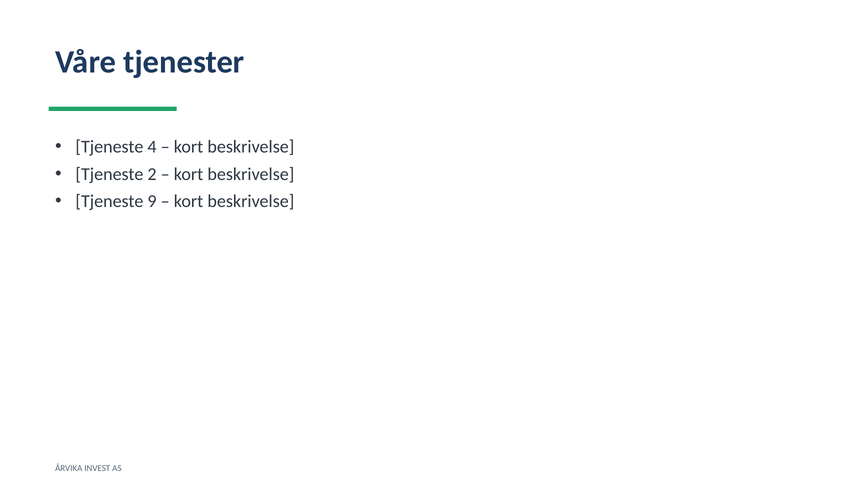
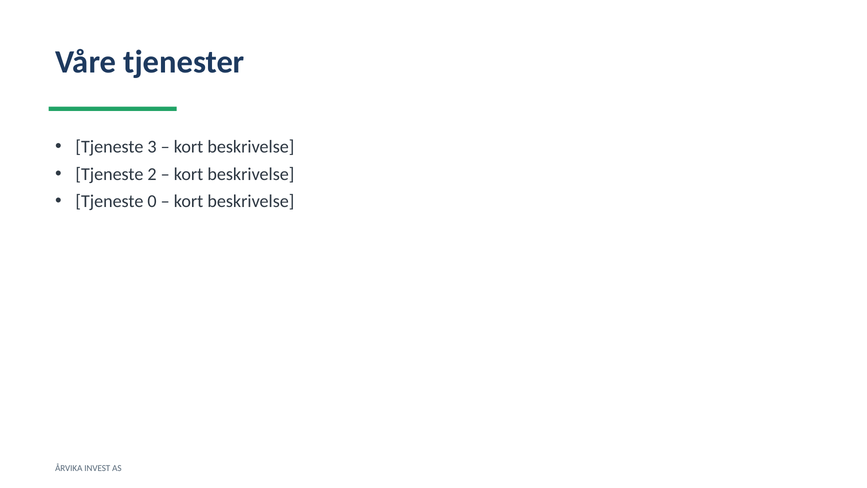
4: 4 -> 3 (152, 147)
9: 9 -> 0 (152, 201)
